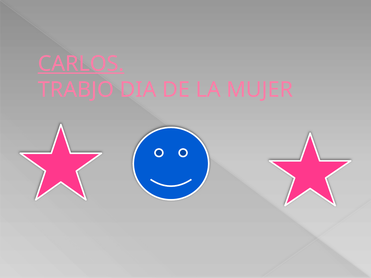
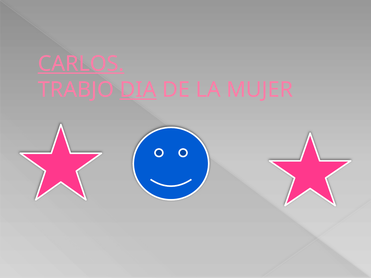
DIA underline: none -> present (138, 90)
